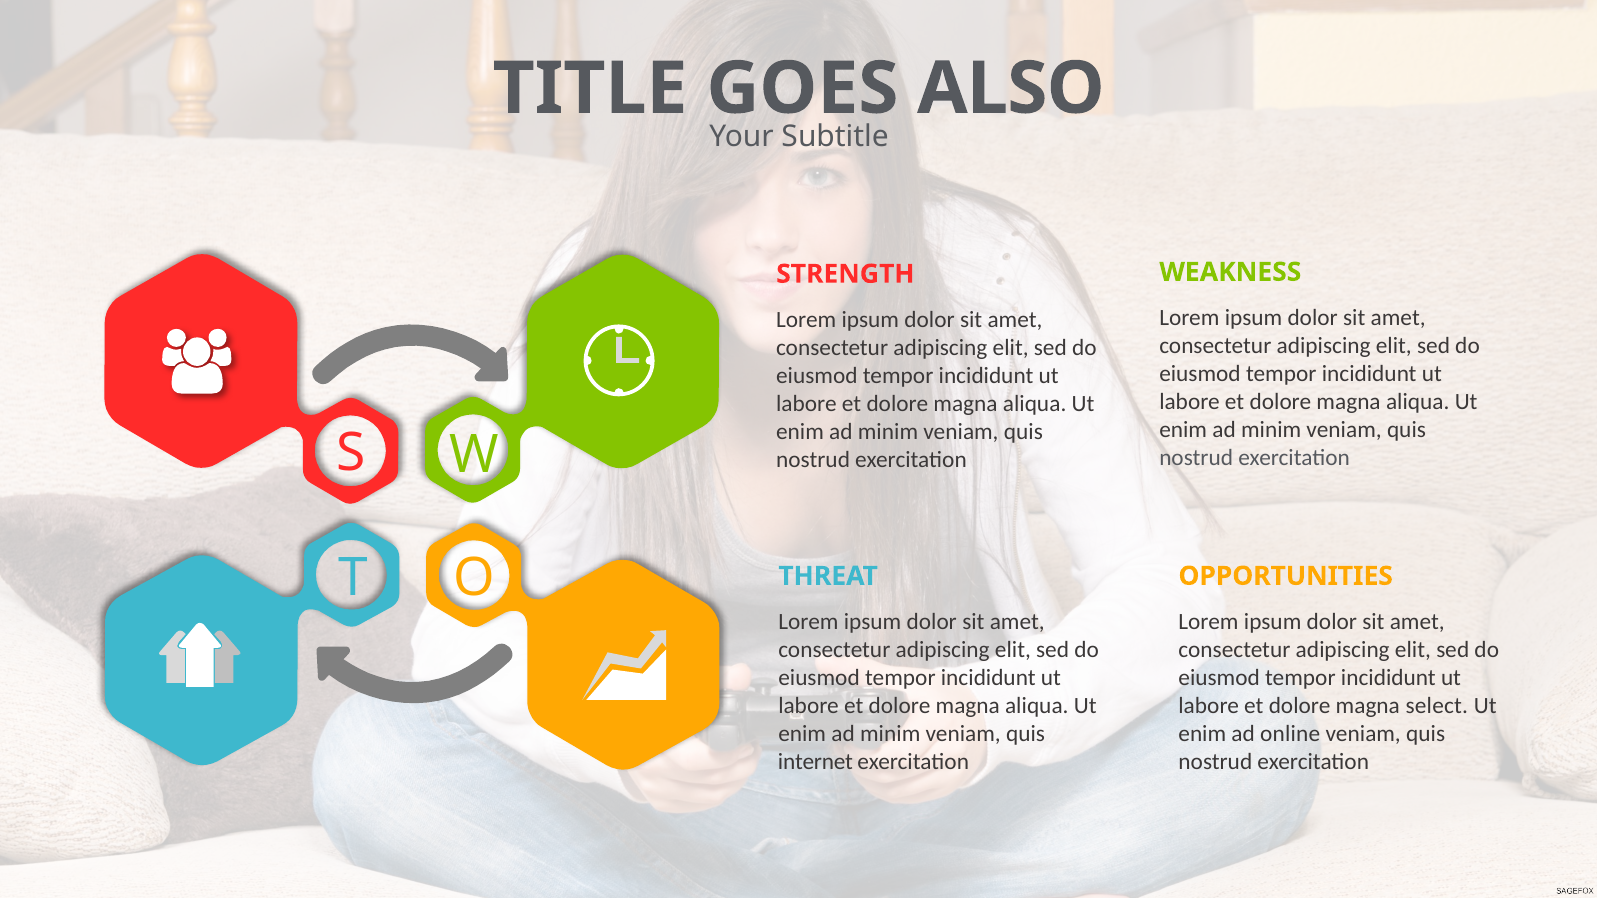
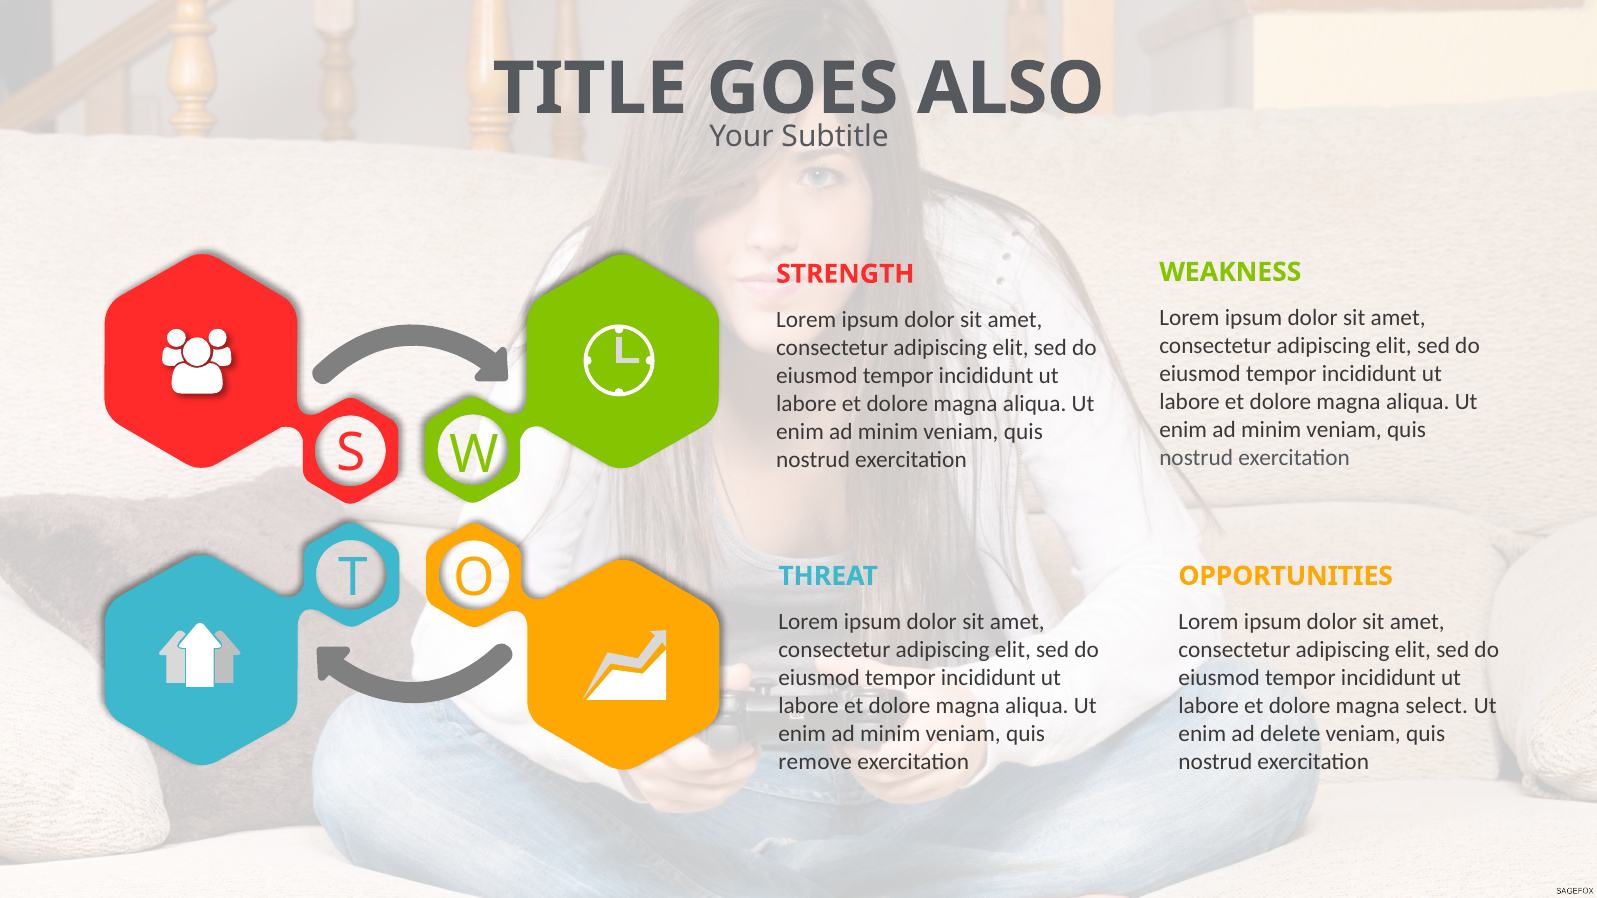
online: online -> delete (1290, 734)
internet: internet -> remove (815, 762)
